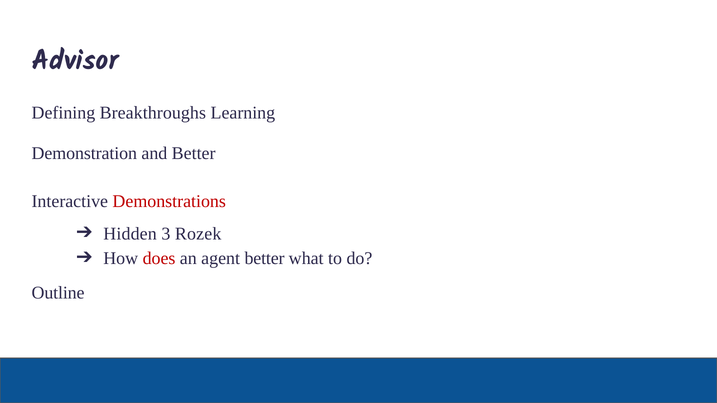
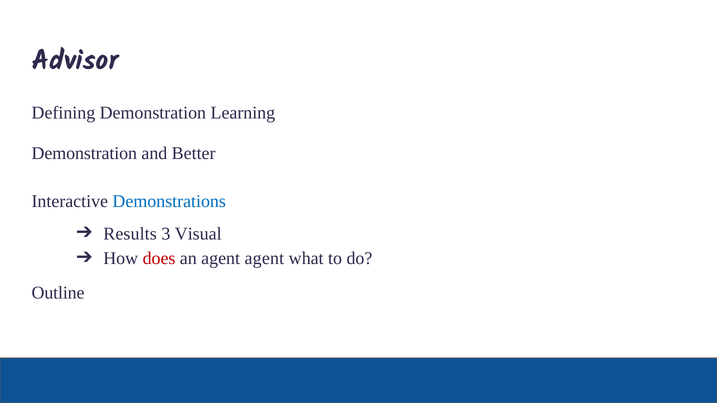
Defining Breakthroughs: Breakthroughs -> Demonstration (153, 113)
Demonstrations colour: red -> blue (169, 202)
Hidden: Hidden -> Results (130, 234)
Rozek: Rozek -> Visual (198, 234)
agent better: better -> agent (264, 259)
